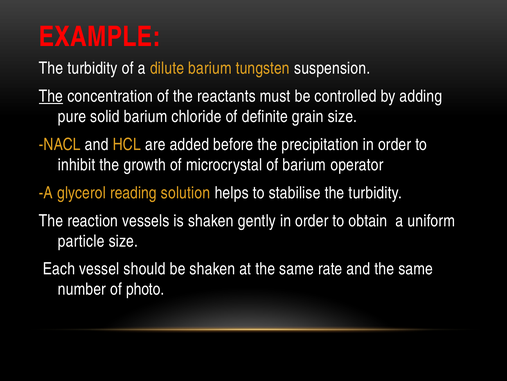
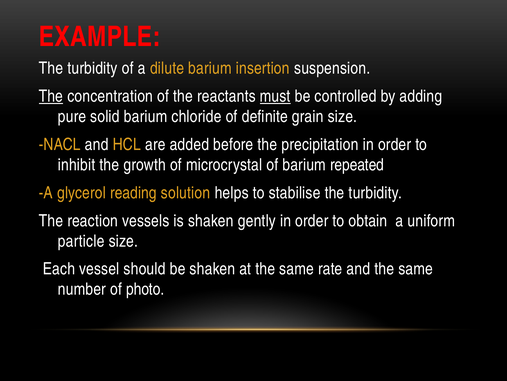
tungsten: tungsten -> insertion (263, 68)
must underline: none -> present (275, 96)
operator: operator -> repeated (357, 165)
